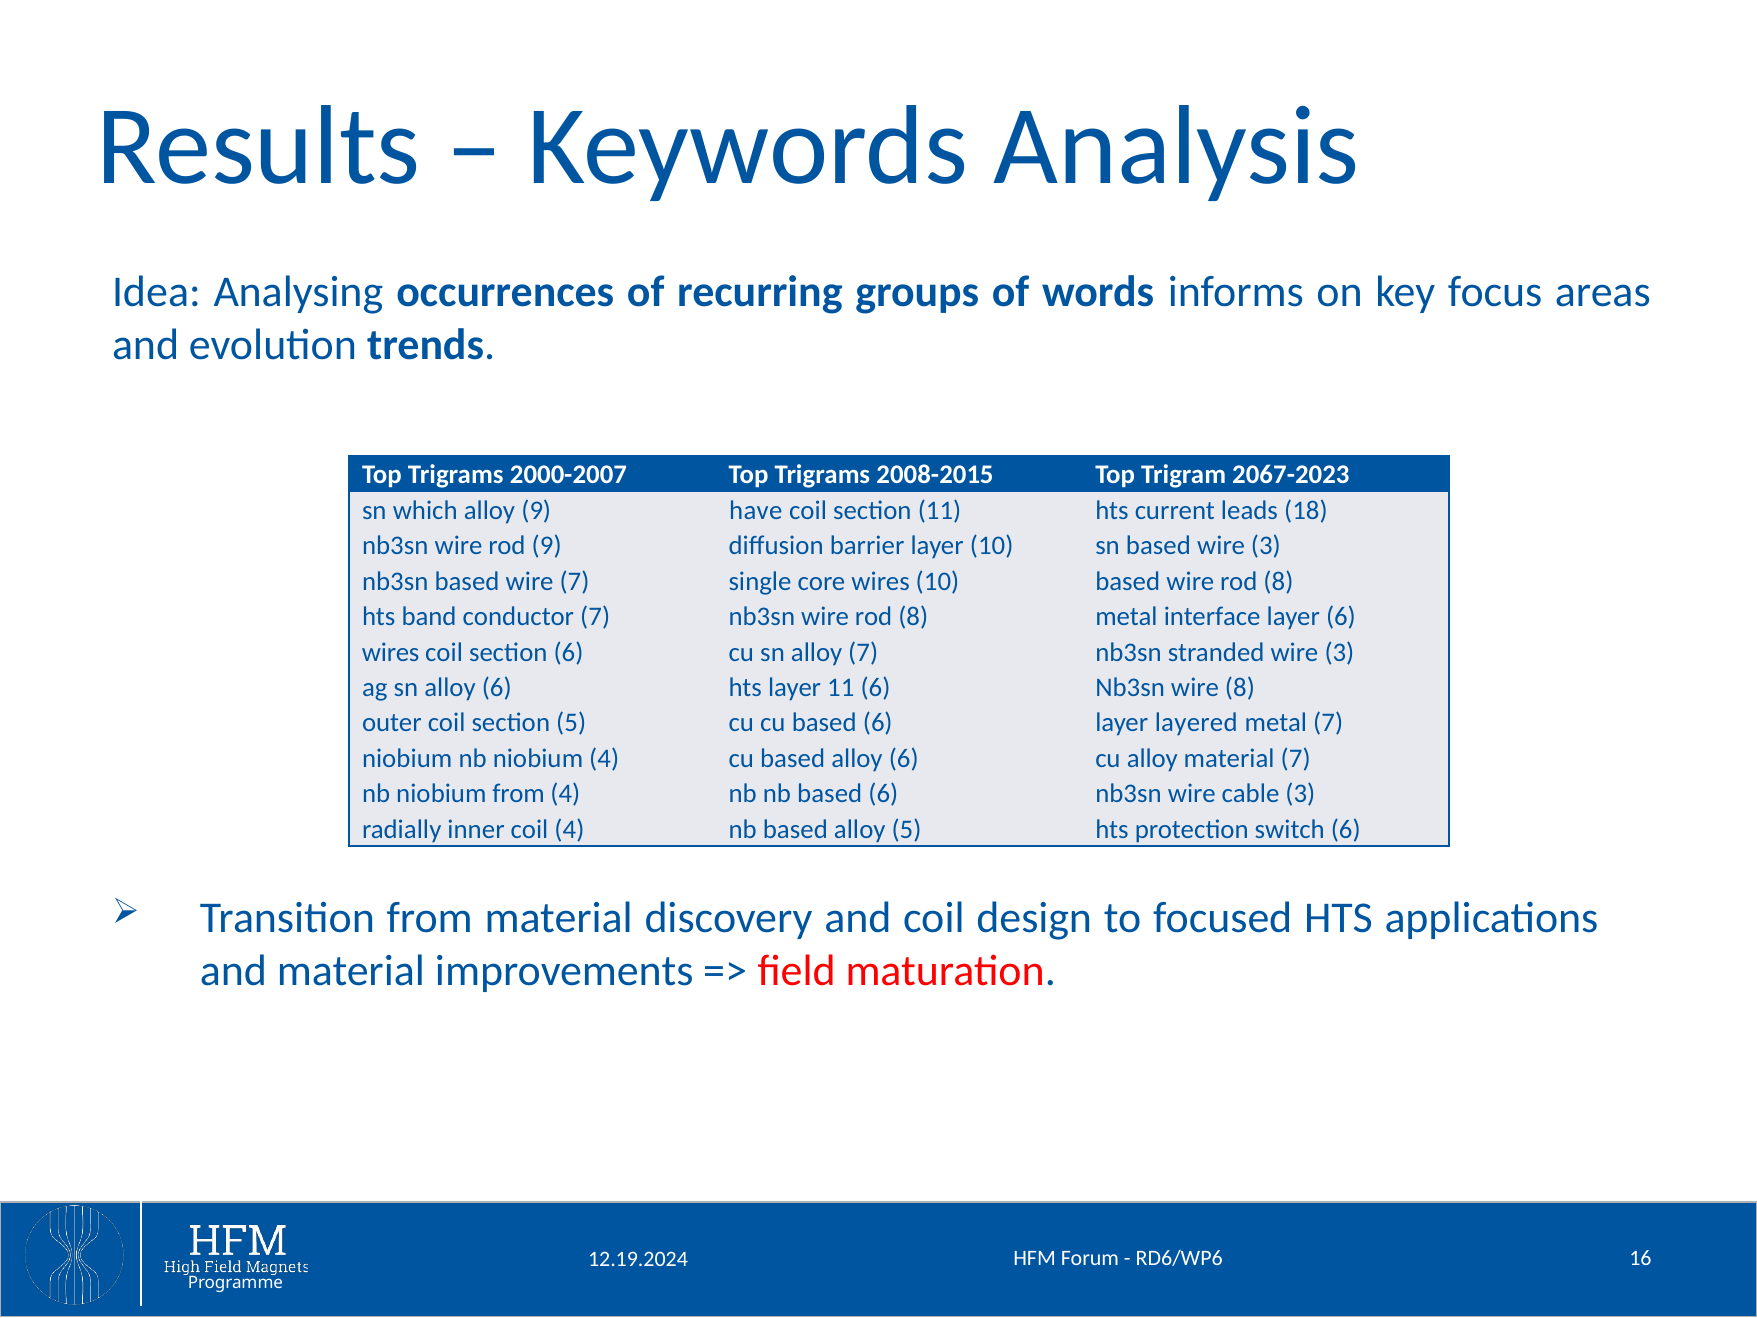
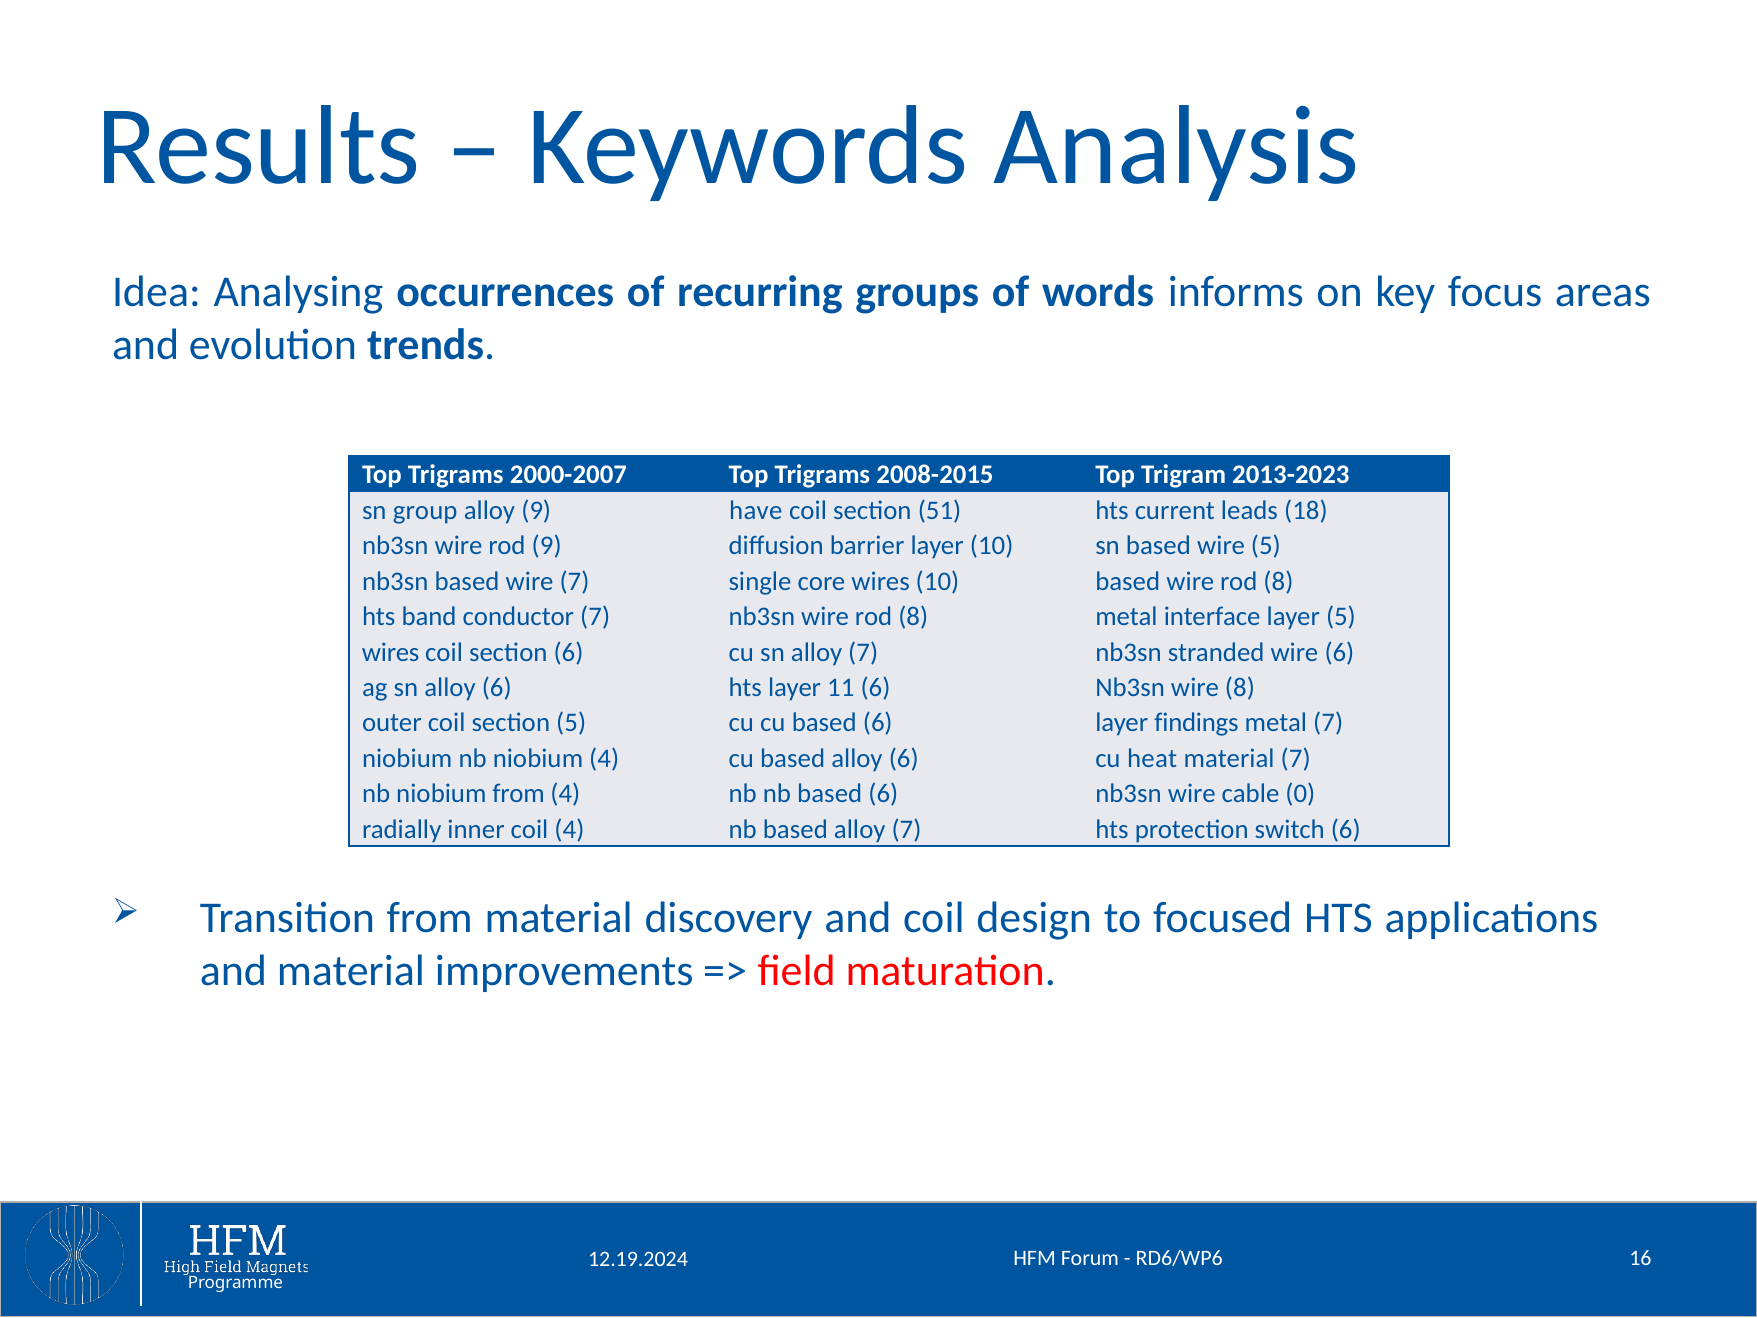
2067-2023: 2067-2023 -> 2013-2023 (1291, 475)
which: which -> group (425, 510)
section 11: 11 -> 51 (940, 510)
based wire 3: 3 -> 5 (1266, 546)
layer 6: 6 -> 5 (1341, 617)
stranded wire 3: 3 -> 6 (1339, 652)
layered: layered -> findings (1197, 723)
cu alloy: alloy -> heat (1152, 758)
cable 3: 3 -> 0 (1300, 794)
based alloy 5: 5 -> 7 (907, 829)
